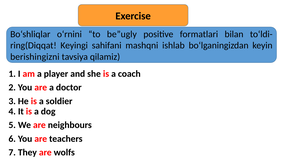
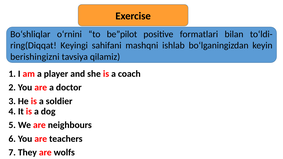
be”ugly: be”ugly -> be”pilot (122, 34)
